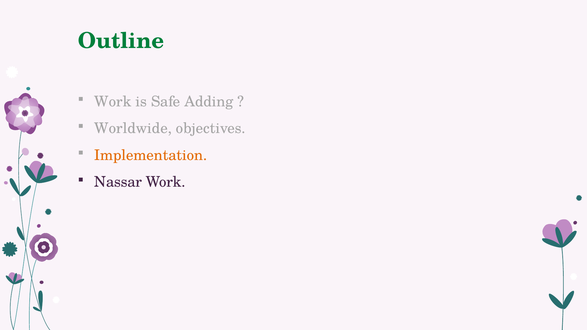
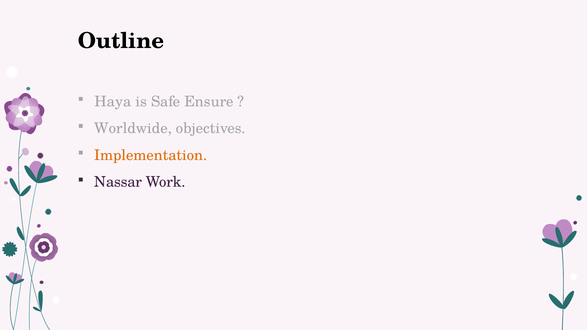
Outline colour: green -> black (121, 41)
Work: Work -> Haya (113, 102)
Adding: Adding -> Ensure (209, 102)
